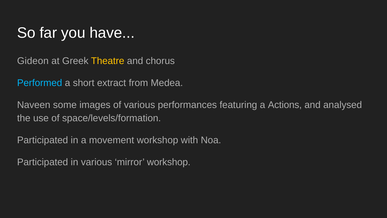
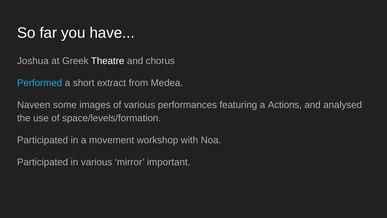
Gideon: Gideon -> Joshua (33, 61)
Theatre colour: yellow -> white (108, 61)
mirror workshop: workshop -> important (169, 162)
